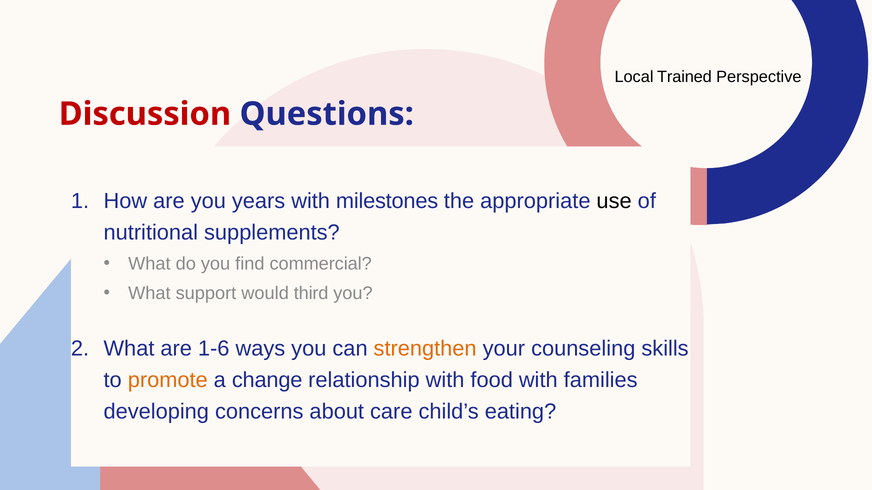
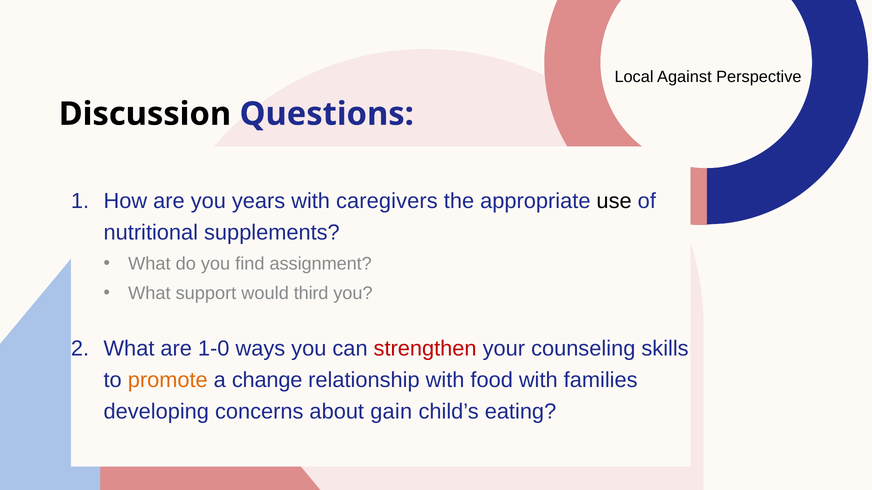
Trained: Trained -> Against (684, 77)
Discussion colour: red -> black (145, 114)
milestones: milestones -> caregivers (387, 201)
commercial: commercial -> assignment (321, 264)
1-6: 1-6 -> 1-0 (214, 349)
strengthen colour: orange -> red (425, 349)
care: care -> gain (391, 412)
